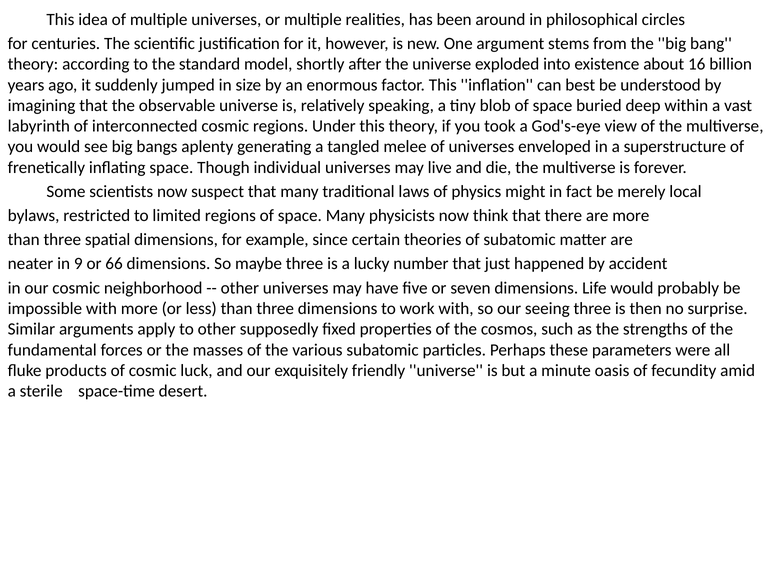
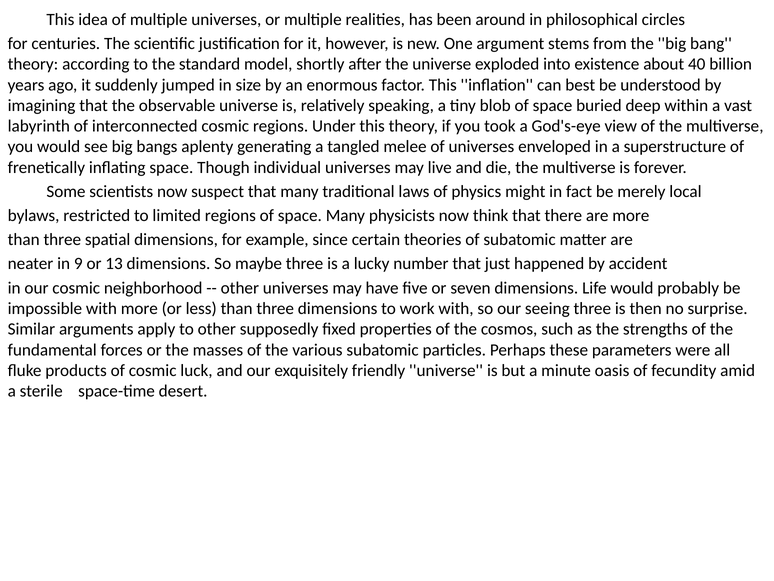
16: 16 -> 40 (697, 64)
66: 66 -> 13 (114, 264)
